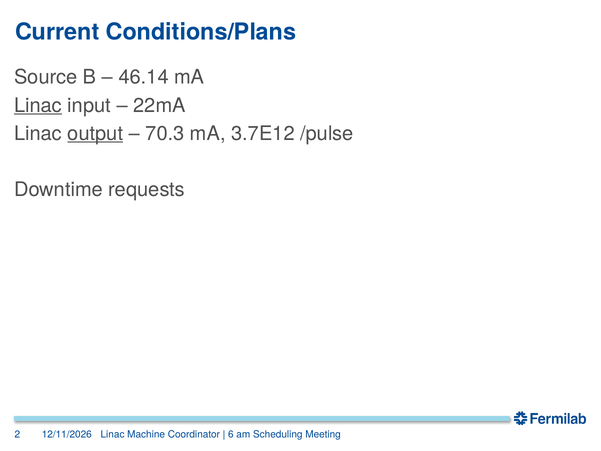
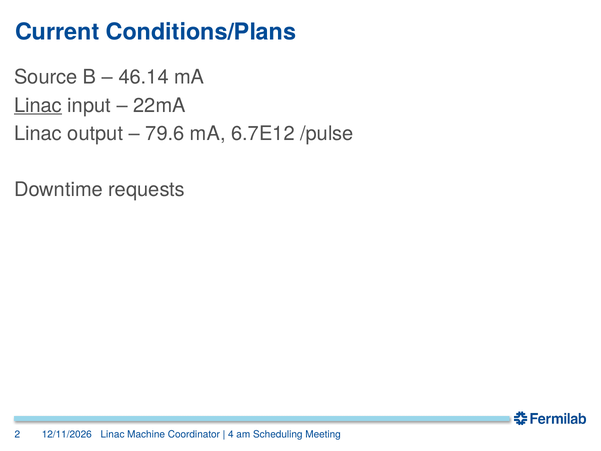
output underline: present -> none (95, 133)
70.3: 70.3 -> 79.6 (165, 133)
3.7E12: 3.7E12 -> 6.7E12 (263, 133)
6: 6 -> 4 (231, 434)
